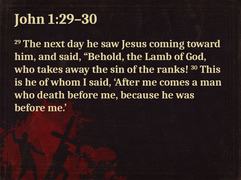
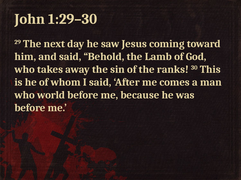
death: death -> world (51, 95)
